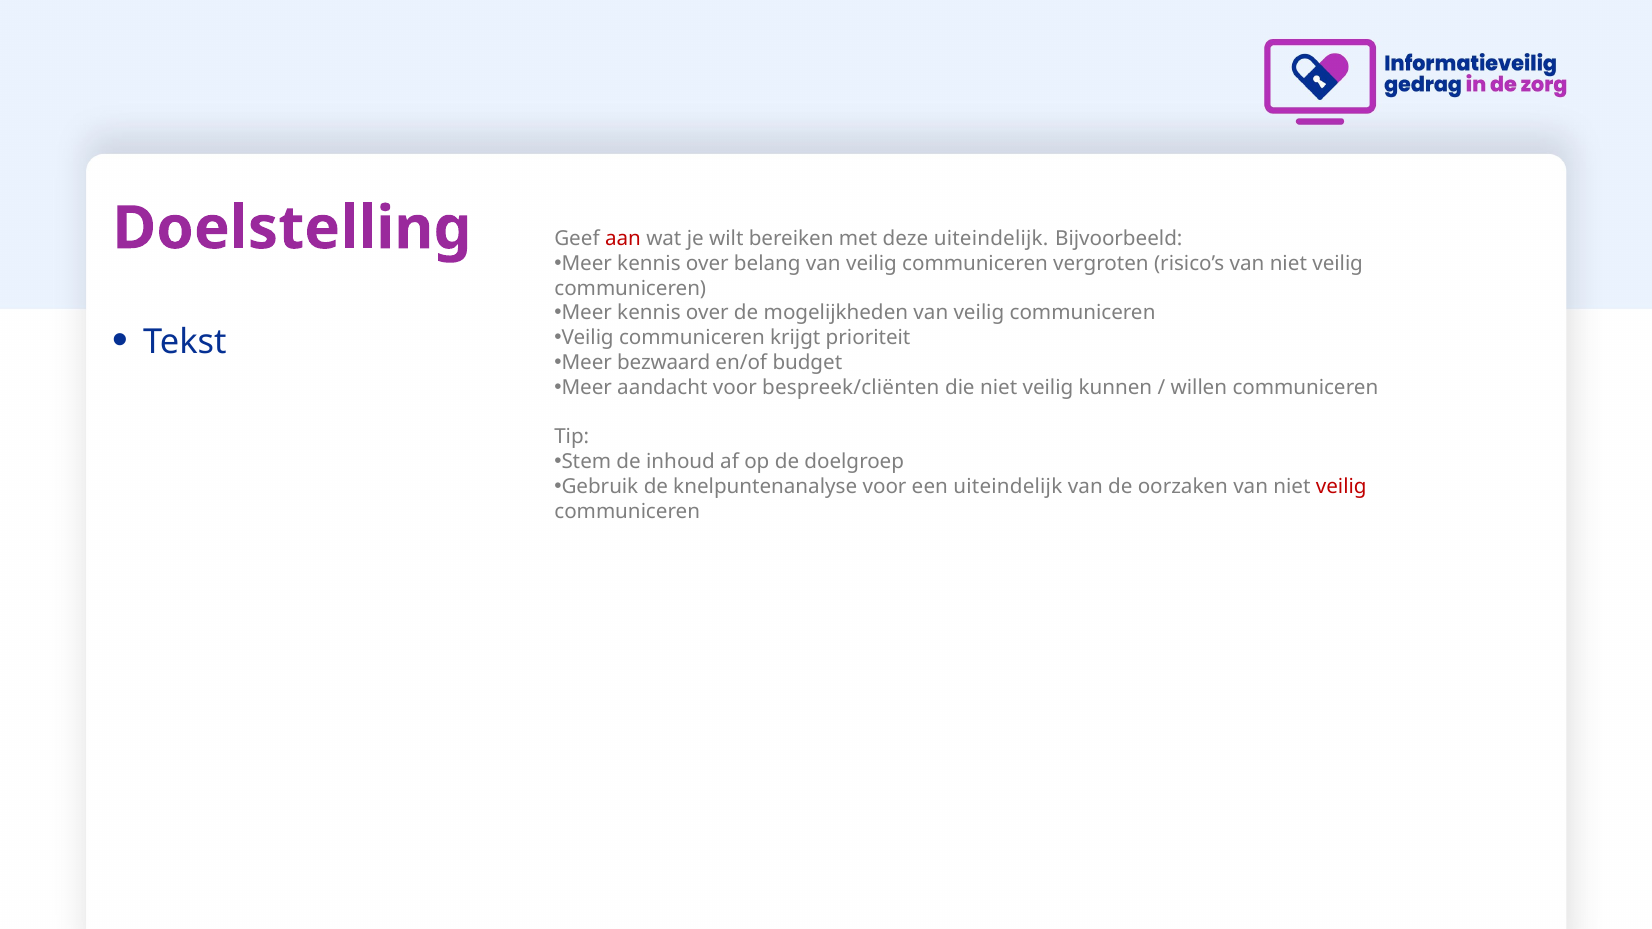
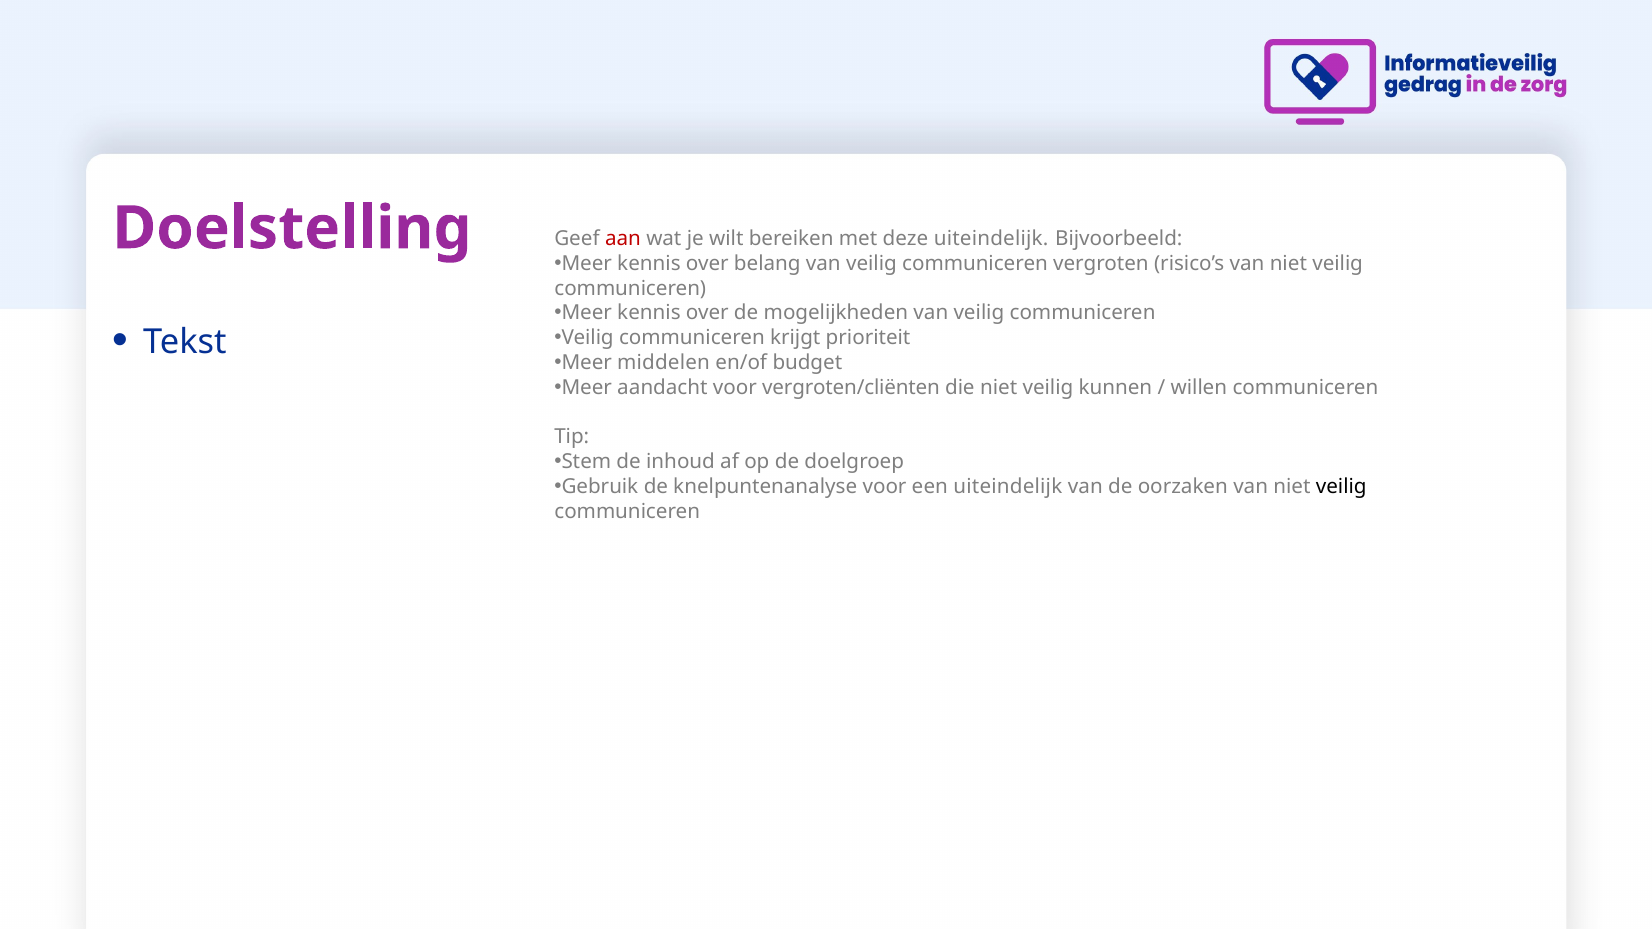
bezwaard: bezwaard -> middelen (664, 363)
bespreek/cliënten: bespreek/cliënten -> vergroten/cliënten (851, 388)
veilig colour: red -> black (1341, 487)
